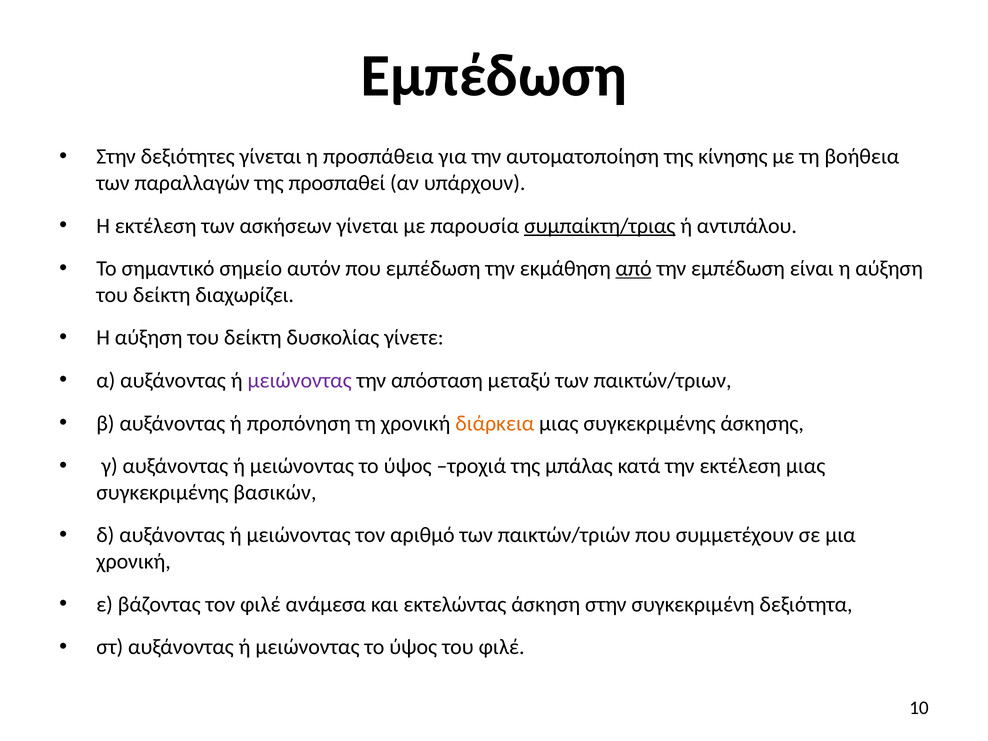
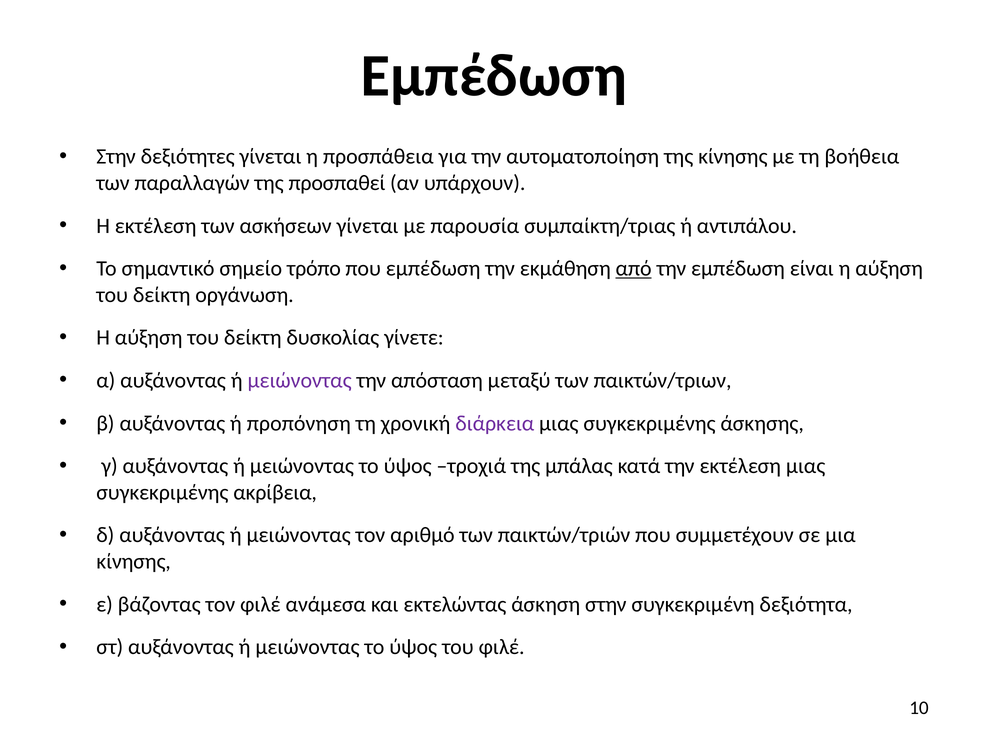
συμπαίκτη/τριας underline: present -> none (600, 226)
αυτόν: αυτόν -> τρόπο (314, 269)
διαχωρίζει: διαχωρίζει -> οργάνωση (245, 295)
διάρκεια colour: orange -> purple (495, 423)
βασικών: βασικών -> ακρίβεια (275, 492)
χρονική: χρονική -> κίνησης (134, 562)
